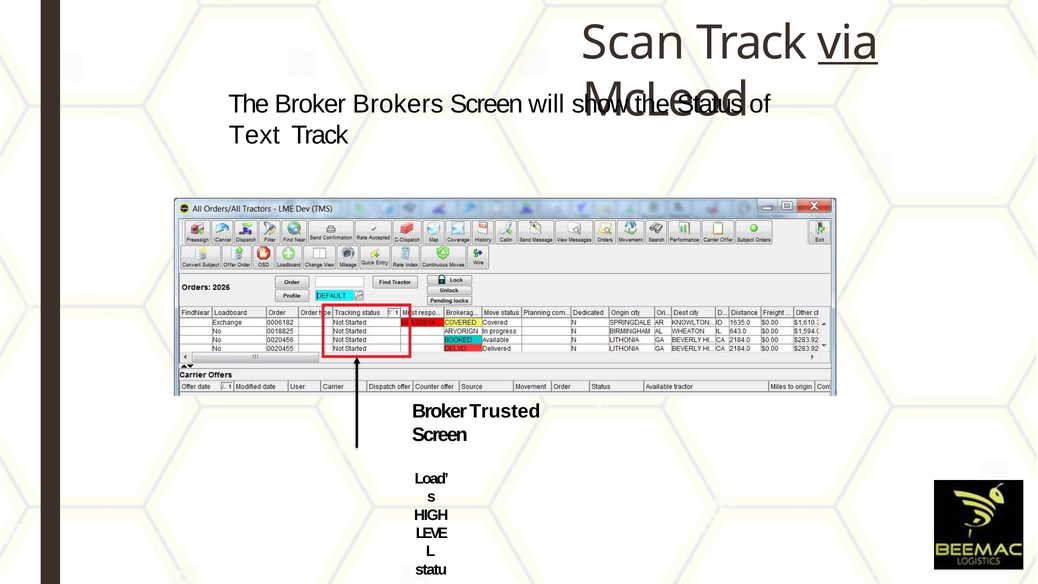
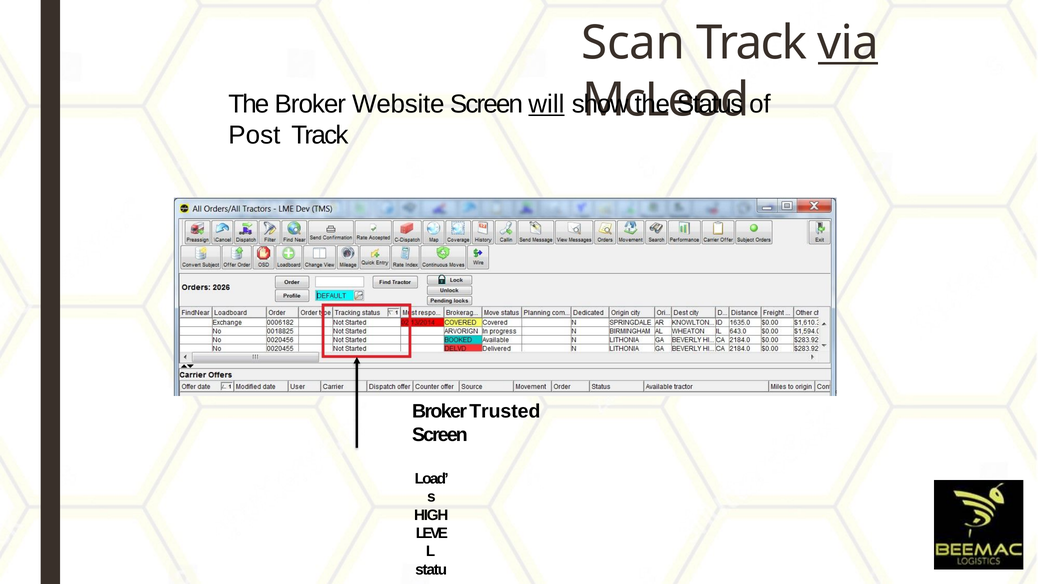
Brokers: Brokers -> Website (398, 104)
will underline: none -> present (546, 104)
Text: Text -> Post (254, 135)
